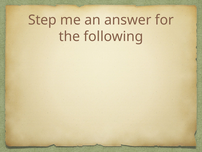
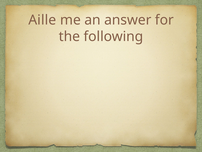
Step: Step -> Aille (42, 20)
